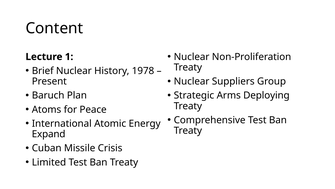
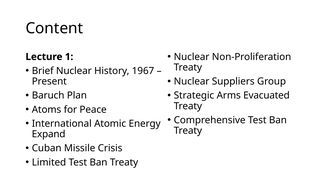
1978: 1978 -> 1967 (143, 71)
Deploying: Deploying -> Evacuated (266, 95)
